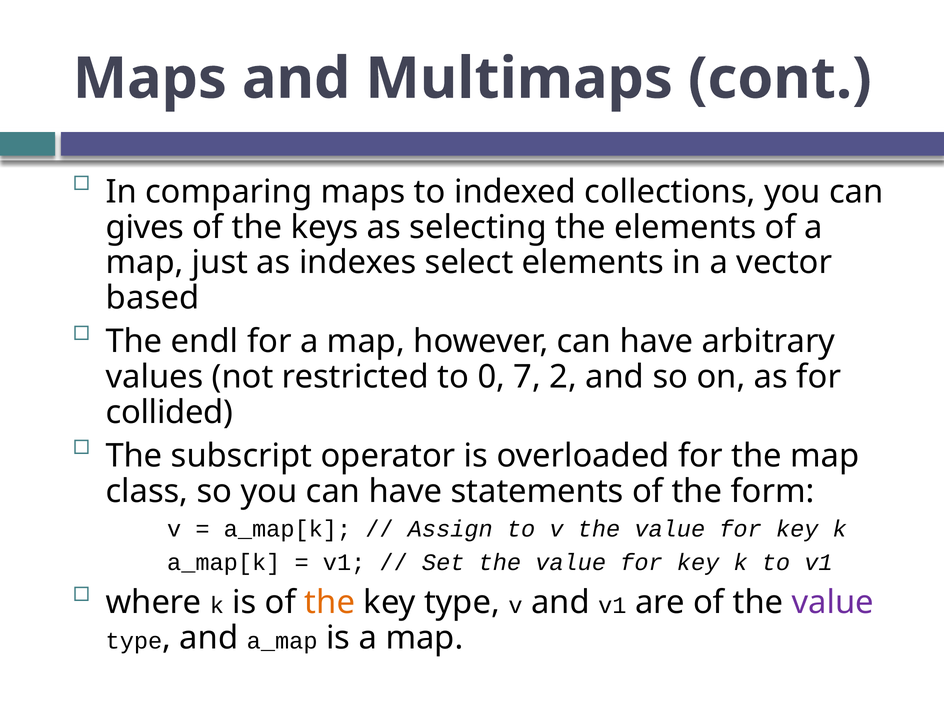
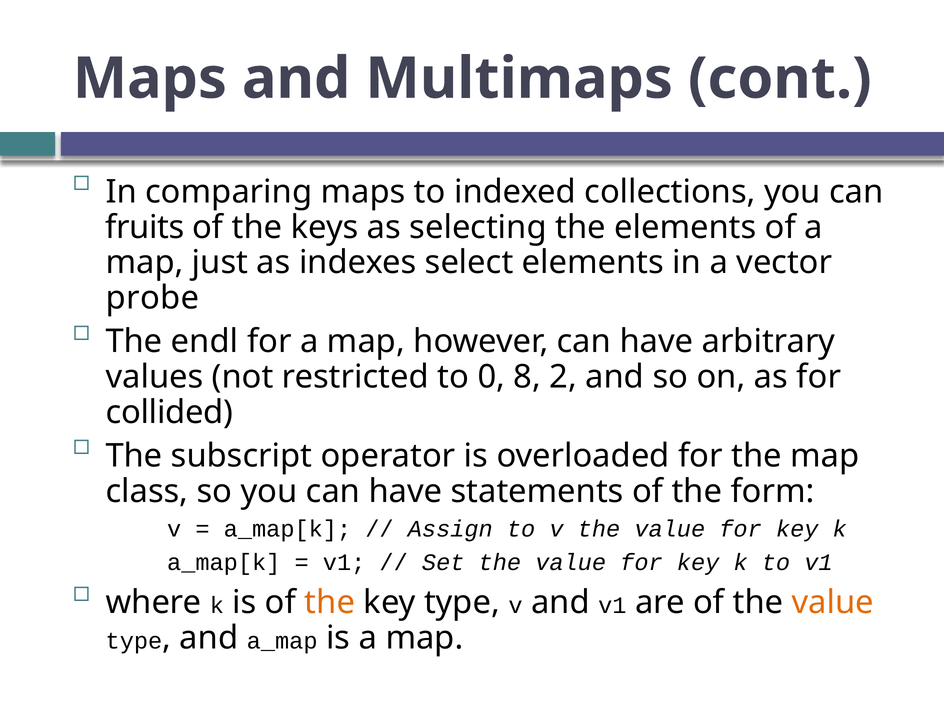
gives: gives -> fruits (145, 227)
based: based -> probe (153, 298)
7: 7 -> 8 (527, 377)
value colour: purple -> orange (833, 603)
